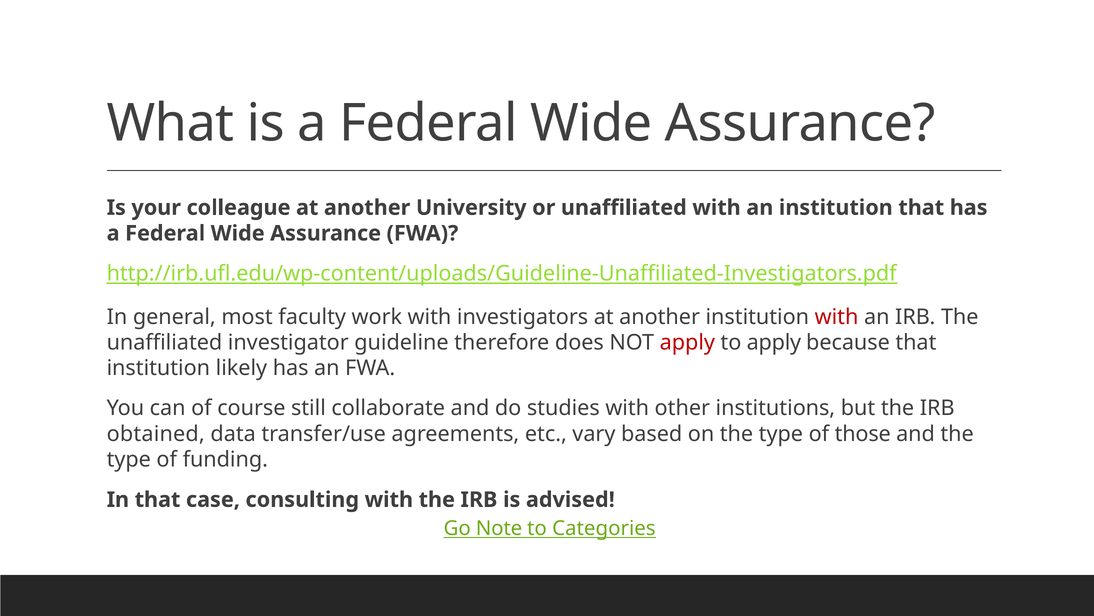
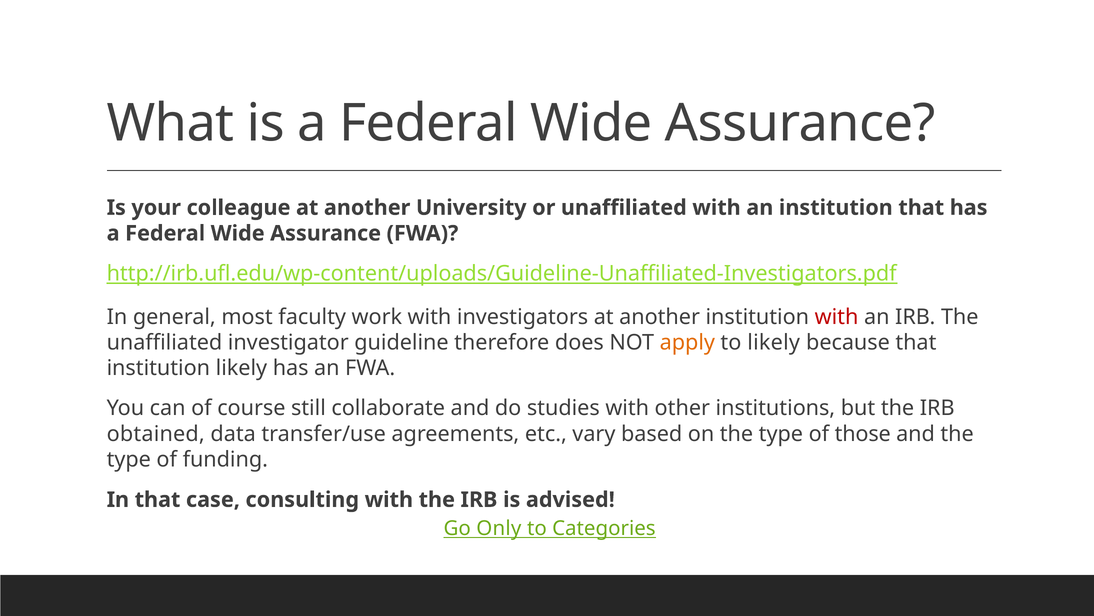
apply colour: red -> orange (687, 342)
to apply: apply -> likely (774, 342)
Note: Note -> Only (499, 528)
